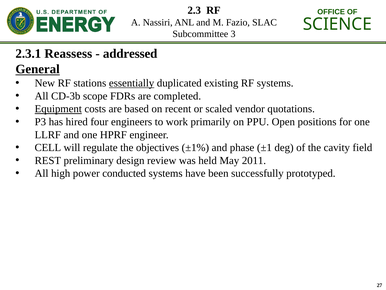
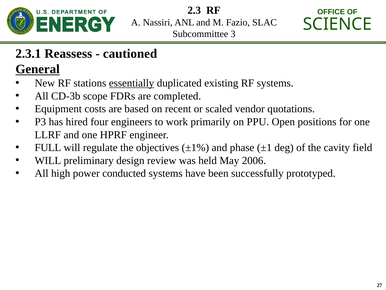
addressed: addressed -> cautioned (130, 54)
Equipment underline: present -> none (58, 109)
CELL: CELL -> FULL (48, 147)
REST: REST -> WILL (48, 160)
2011: 2011 -> 2006 (254, 160)
